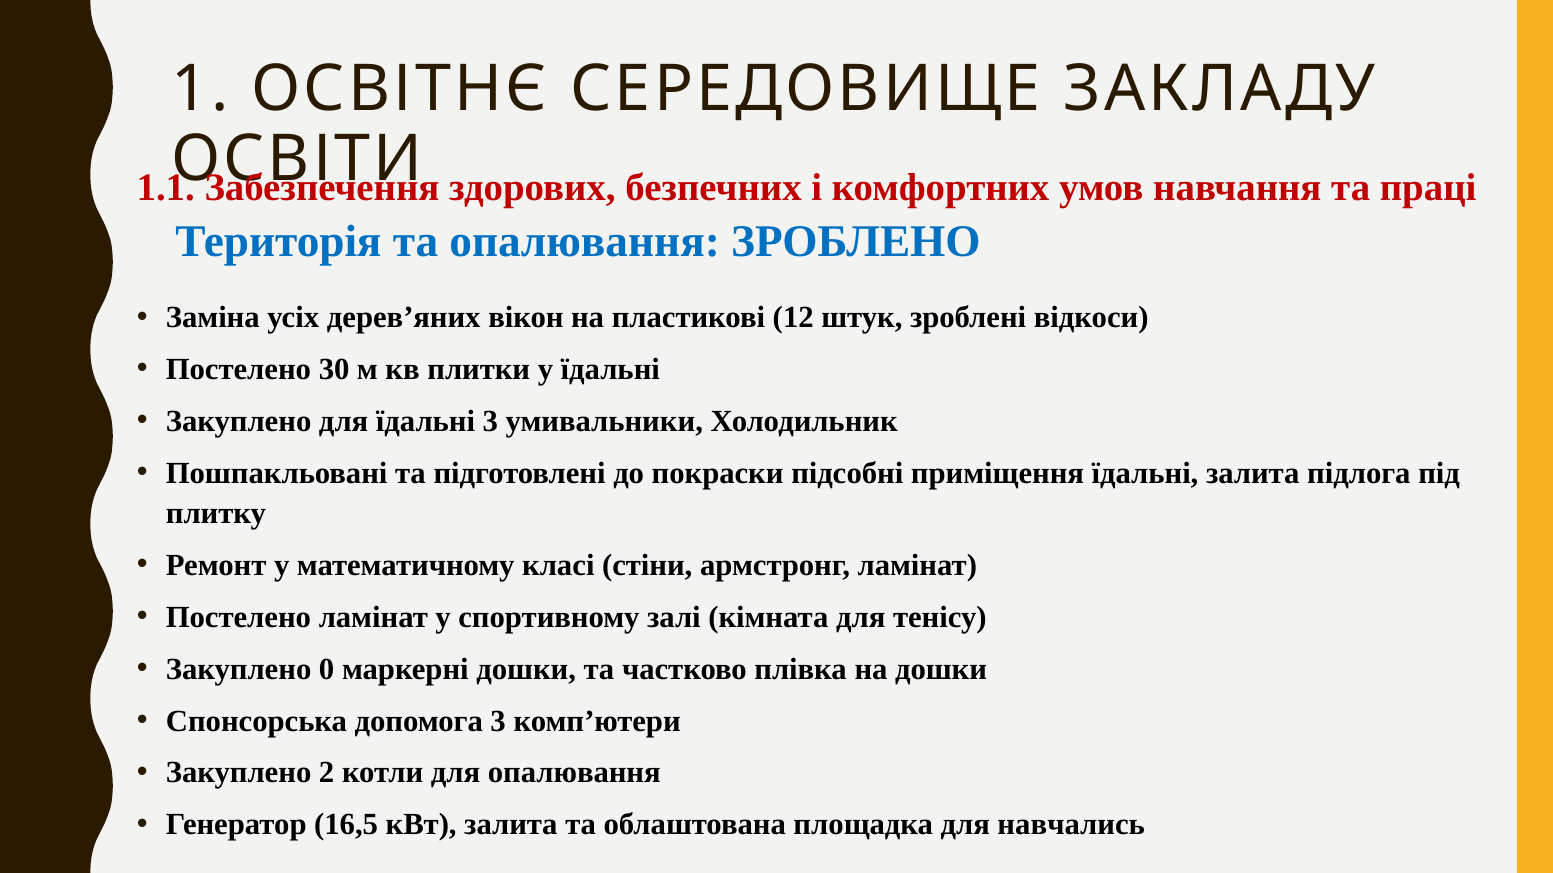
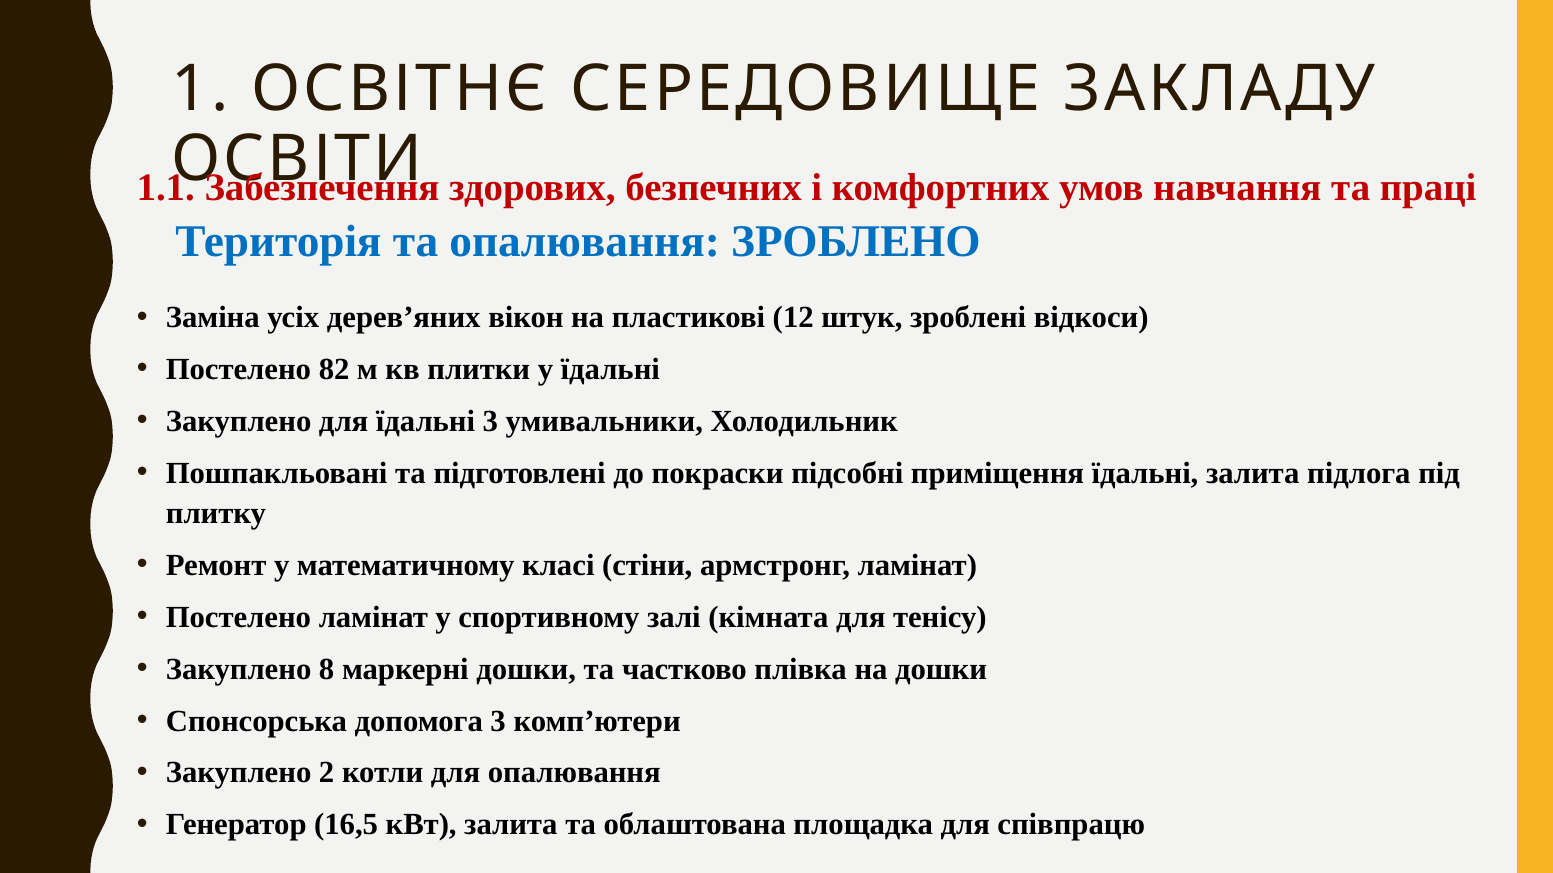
30: 30 -> 82 (334, 370)
0: 0 -> 8 (327, 670)
навчались: навчались -> співпрацю (1071, 825)
